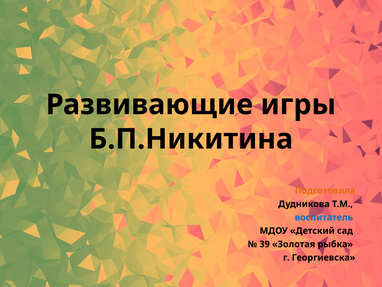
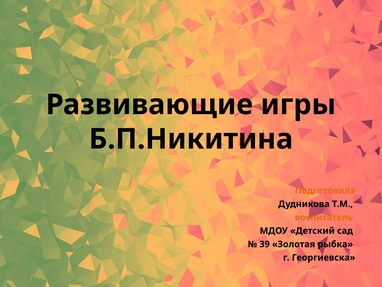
воспитатель colour: blue -> orange (324, 217)
